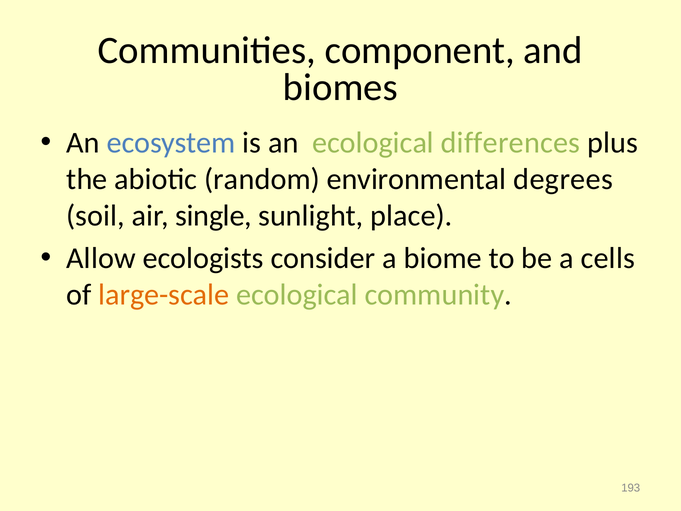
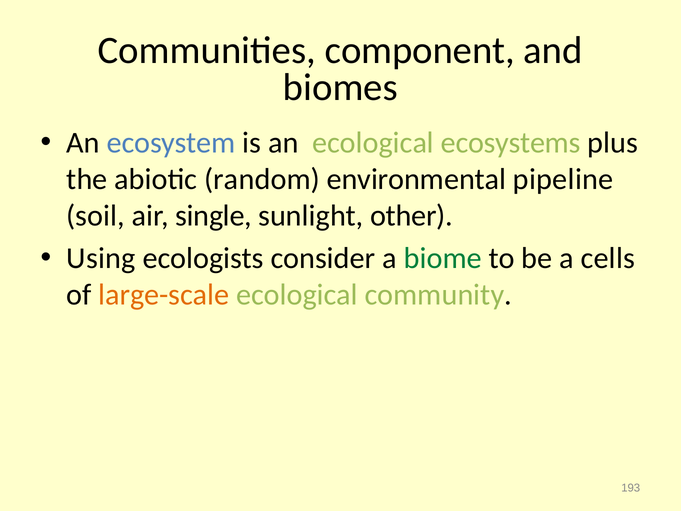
differences: differences -> ecosystems (511, 143)
degrees: degrees -> pipeline (563, 179)
place: place -> other (412, 216)
Allow: Allow -> Using (101, 258)
biome colour: black -> green (443, 258)
